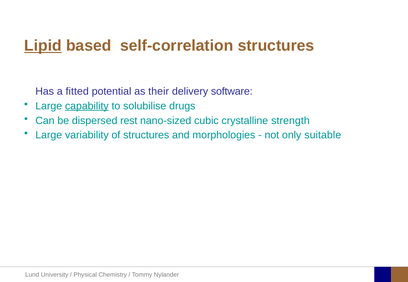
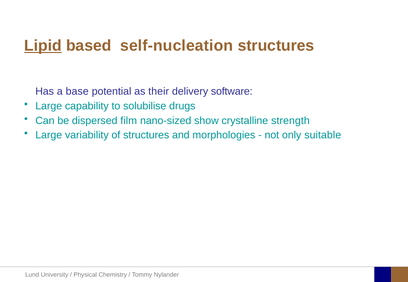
self-correlation: self-correlation -> self-nucleation (177, 46)
fitted: fitted -> base (77, 91)
capability underline: present -> none (87, 106)
rest: rest -> film (129, 121)
cubic: cubic -> show (206, 121)
